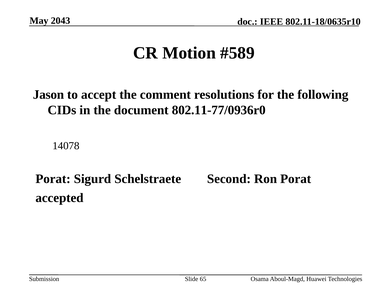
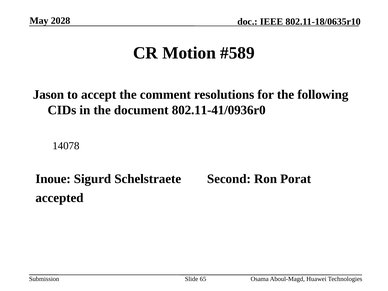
2043: 2043 -> 2028 (61, 21)
802.11-77/0936r0: 802.11-77/0936r0 -> 802.11-41/0936r0 (219, 110)
Porat: Porat -> Inoue (53, 179)
